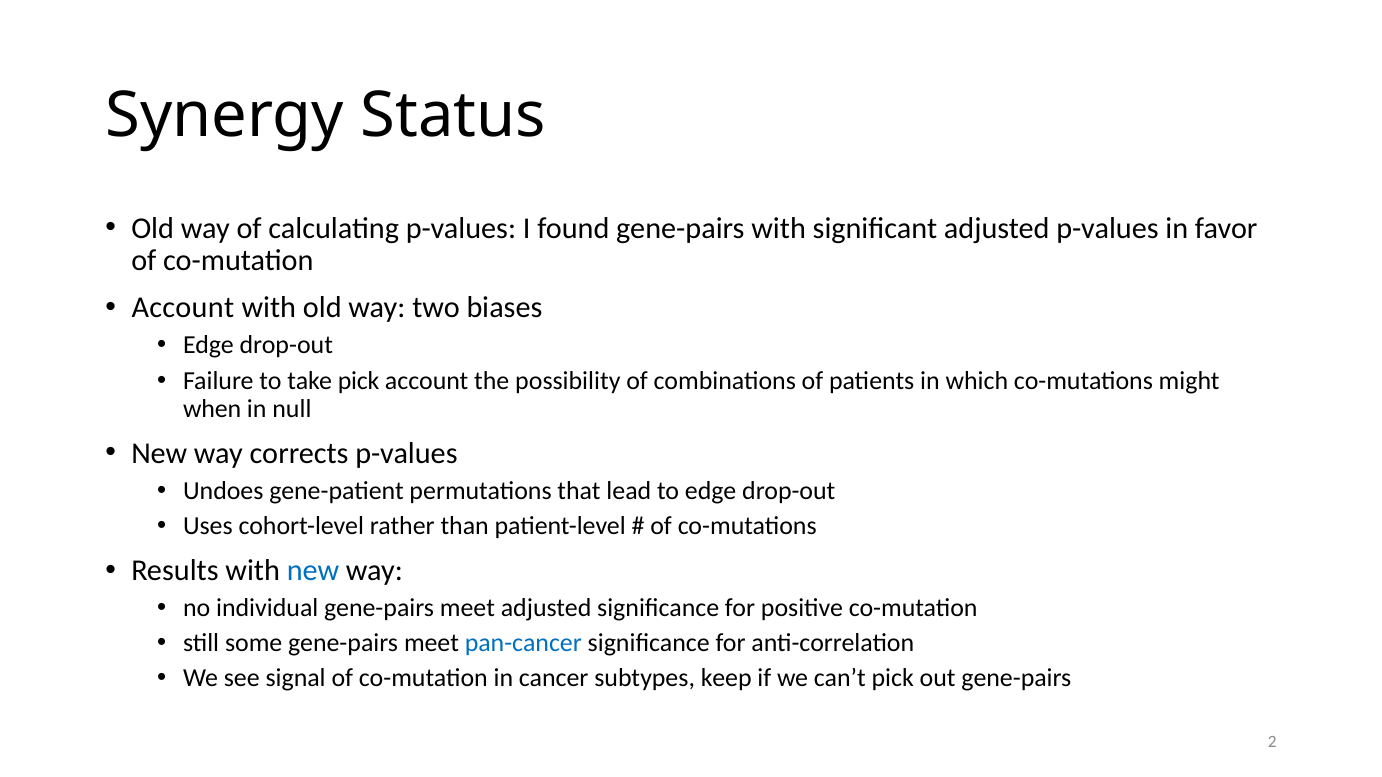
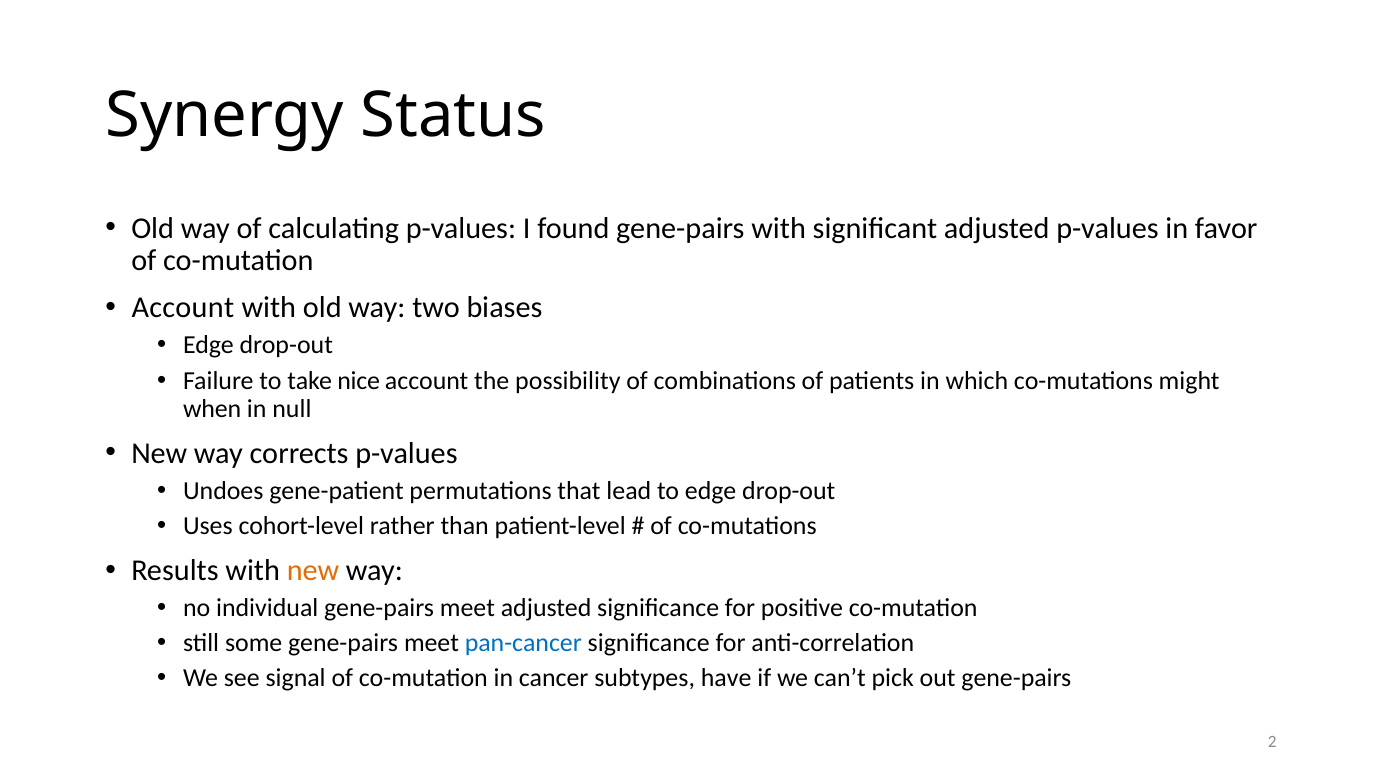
take pick: pick -> nice (359, 381)
new colour: blue -> orange (313, 571)
keep: keep -> have (726, 679)
